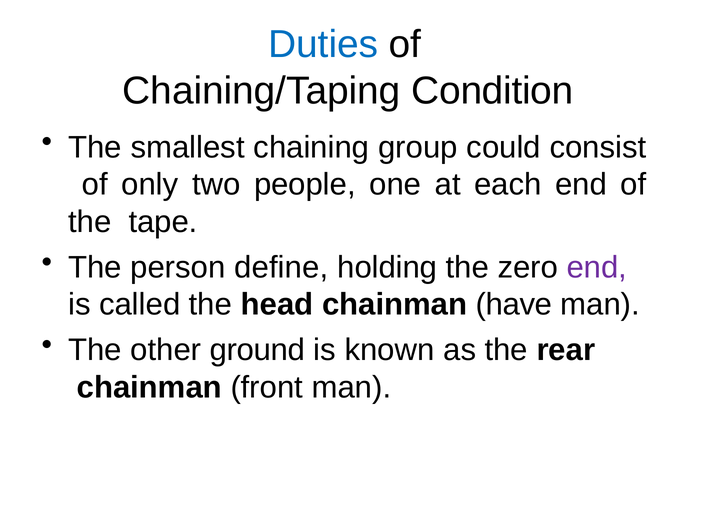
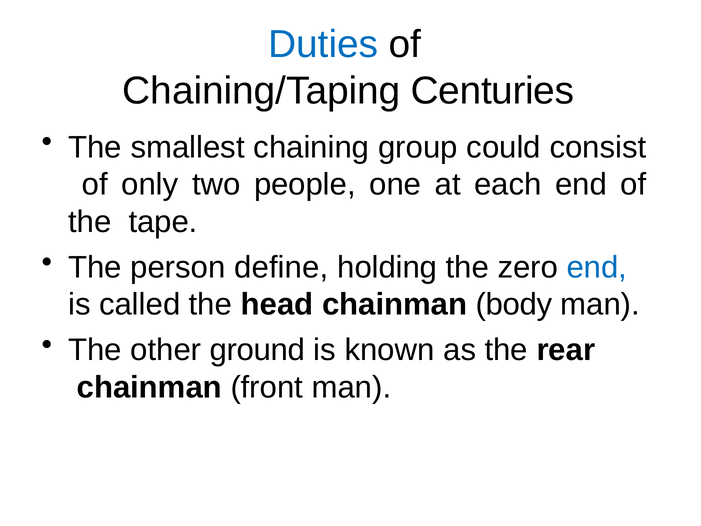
Condition: Condition -> Centuries (492, 91)
end colour: purple -> blue (597, 267)
have: have -> body (514, 305)
